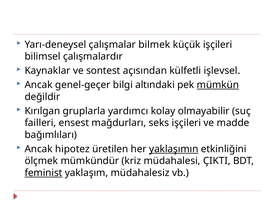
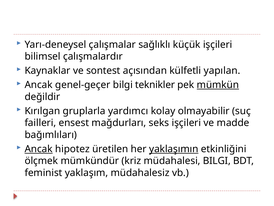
bilmek: bilmek -> sağlıklı (154, 45)
işlevsel: işlevsel -> yapılan (222, 71)
altındaki: altındaki -> teknikler (155, 85)
Ancak underline: none -> present (39, 149)
müdahalesi ÇIKTI: ÇIKTI -> BILGI (217, 160)
feminist underline: present -> none (43, 172)
